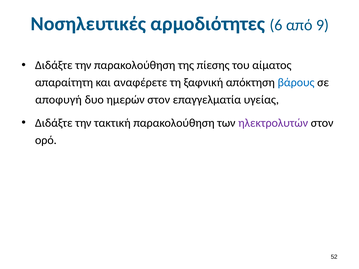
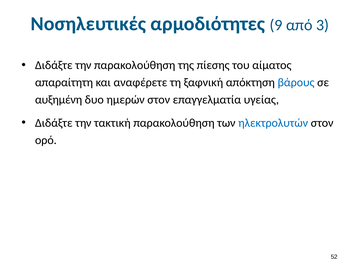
6: 6 -> 9 (276, 25)
9: 9 -> 3 (322, 25)
αποφυγή: αποφυγή -> αυξημένη (59, 100)
ηλεκτρολυτών colour: purple -> blue (273, 123)
